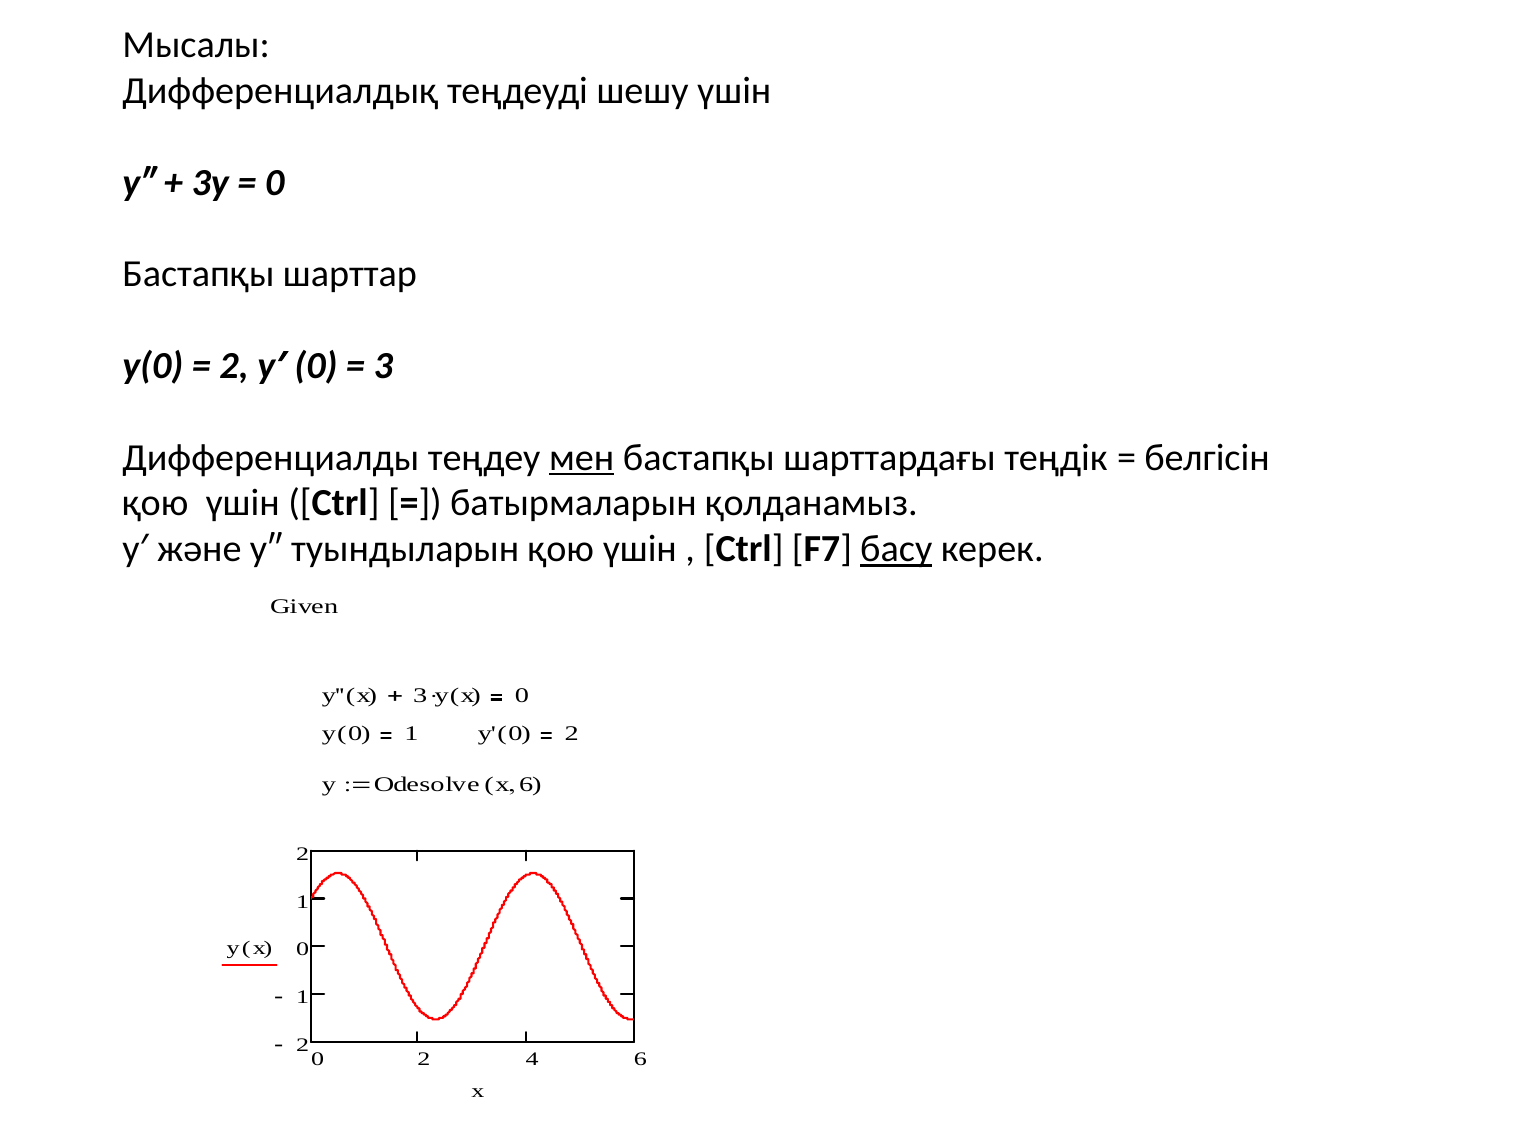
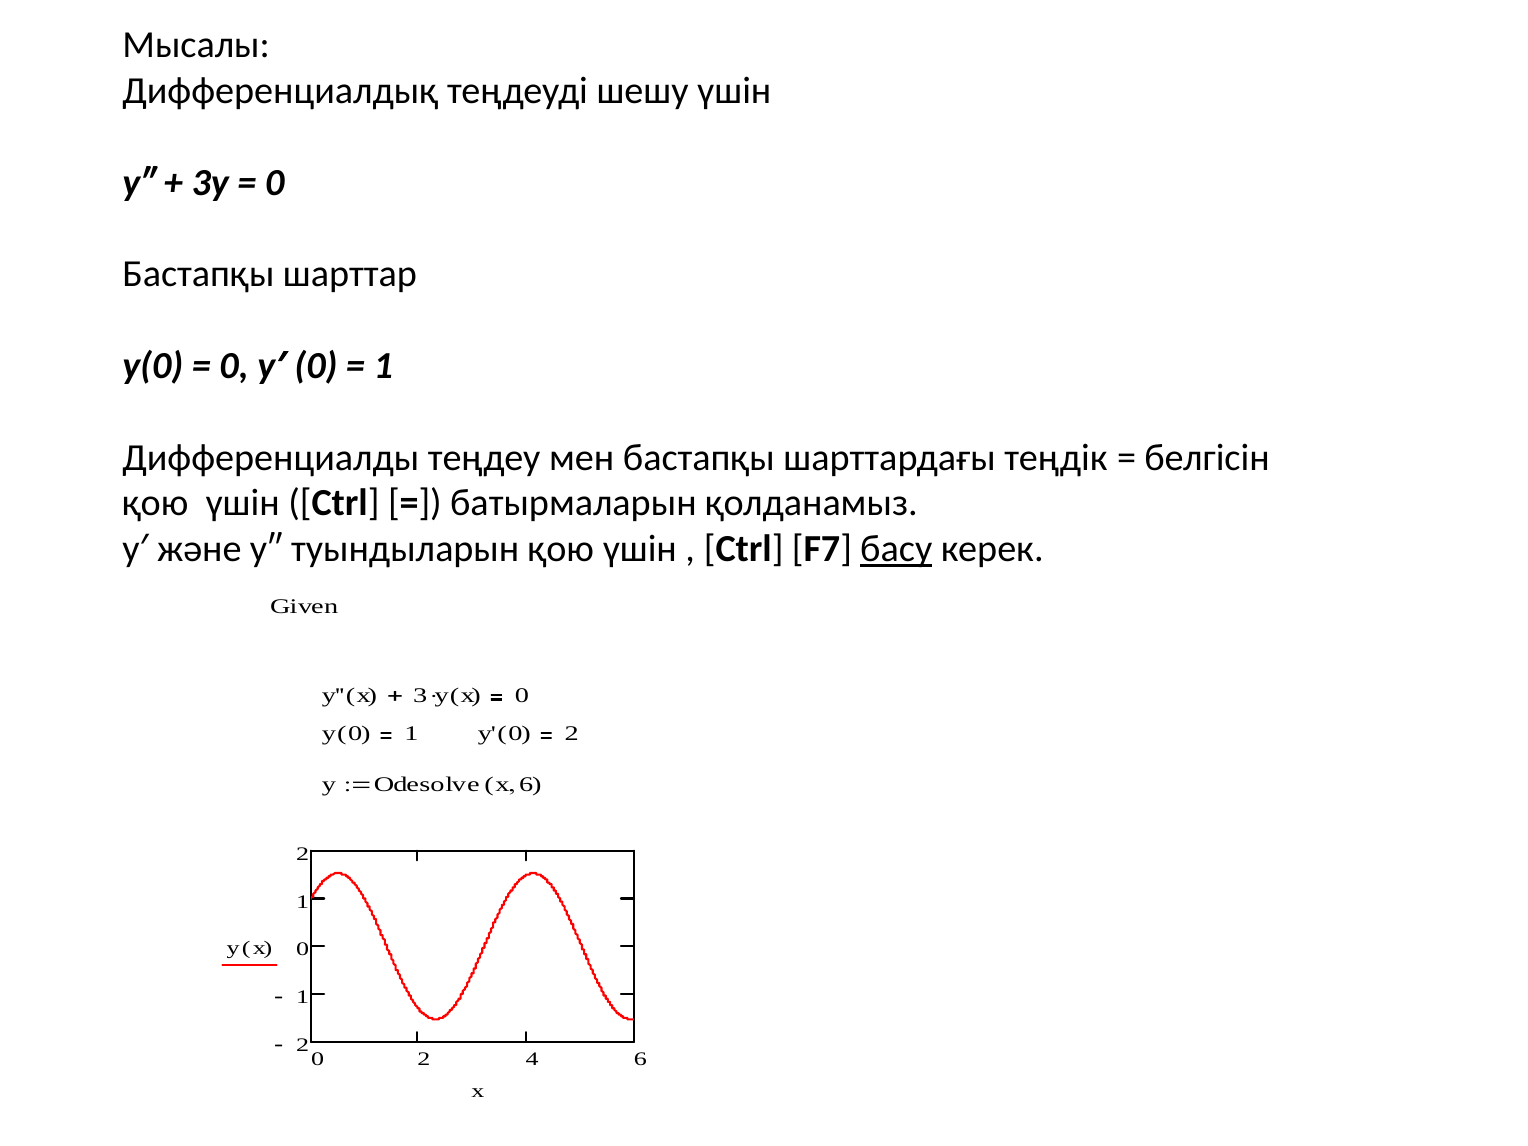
2: 2 -> 0 (234, 366)
3: 3 -> 1 (383, 366)
мен underline: present -> none (582, 458)
